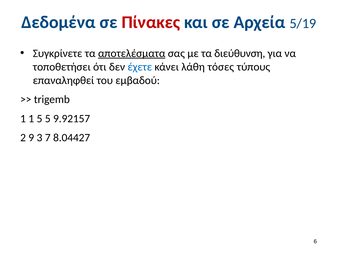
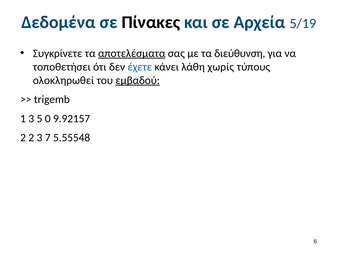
Πίνακες colour: red -> black (151, 22)
τόσες: τόσες -> χωρίς (221, 67)
επαναληφθεί: επαναληφθεί -> ολοκληρωθεί (63, 80)
εμβαδού underline: none -> present (138, 80)
1 1: 1 -> 3 (31, 118)
5 5: 5 -> 0 (48, 118)
2 9: 9 -> 2 (31, 138)
8.04427: 8.04427 -> 5.55548 (72, 138)
